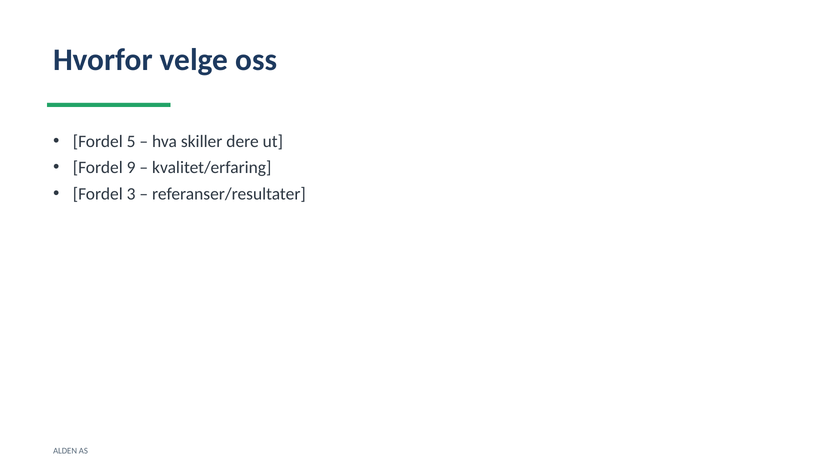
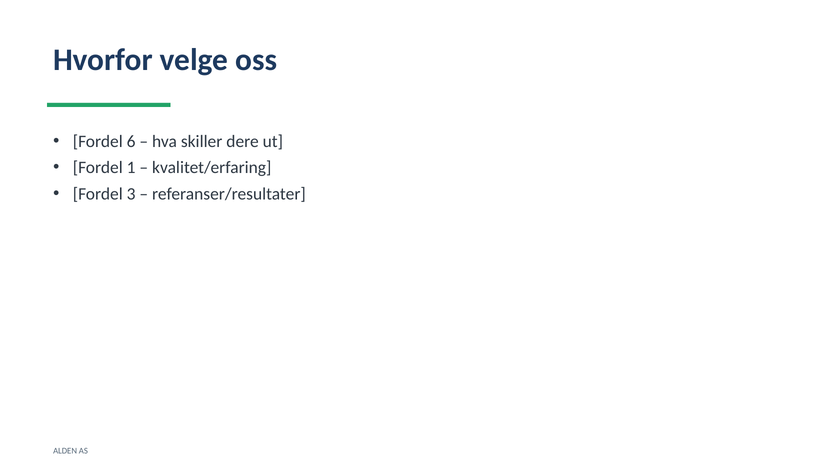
5: 5 -> 6 (131, 142)
9: 9 -> 1 (131, 168)
